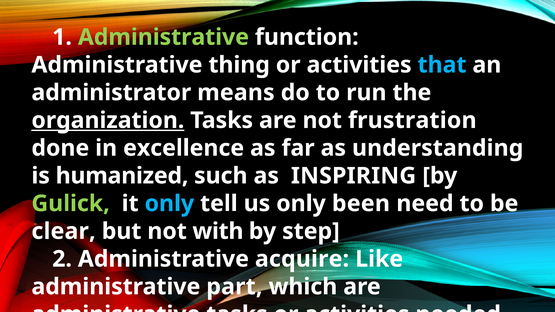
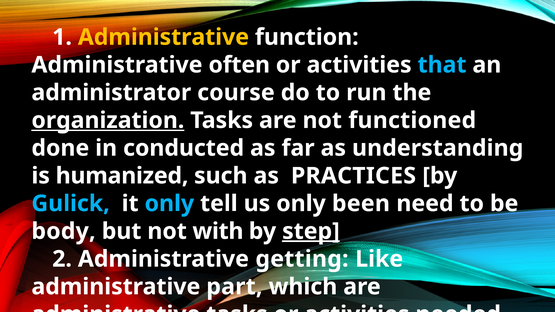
Administrative colour: light green -> yellow (163, 37)
thing: thing -> often (239, 65)
means: means -> course (236, 93)
frustration: frustration -> functioned (412, 120)
excellence: excellence -> conducted (184, 148)
INSPIRING: INSPIRING -> PRACTICES (353, 176)
Gulick colour: light green -> light blue (71, 204)
clear: clear -> body (64, 231)
step underline: none -> present (311, 231)
acquire: acquire -> getting (302, 259)
